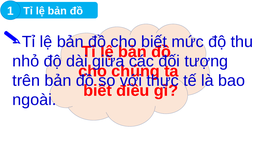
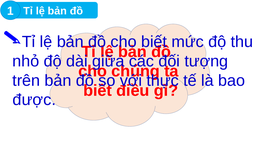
ngoài: ngoài -> được (34, 100)
